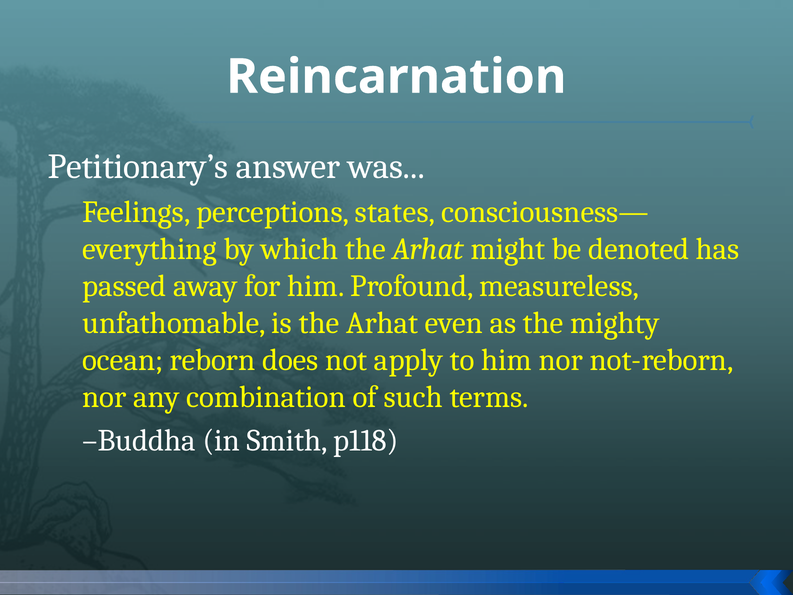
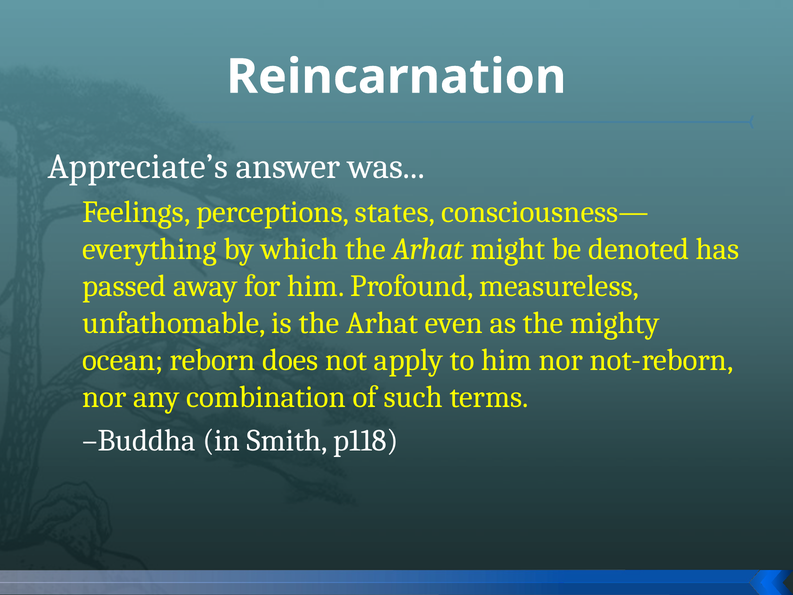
Petitionary’s: Petitionary’s -> Appreciate’s (138, 166)
